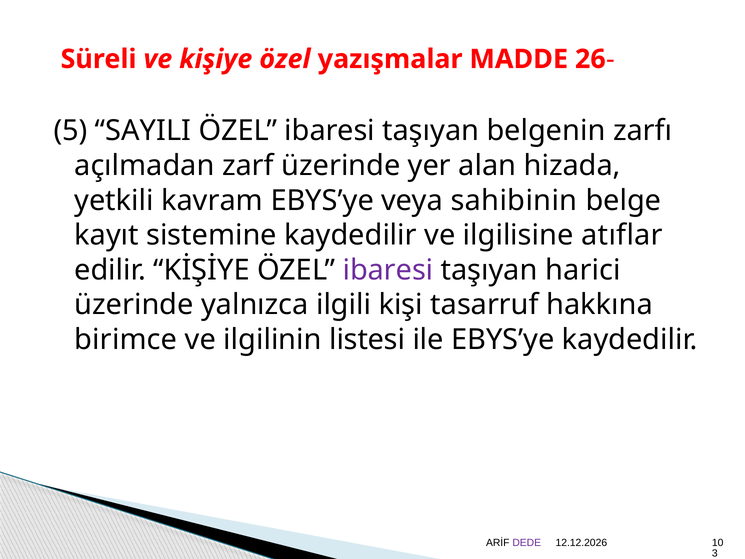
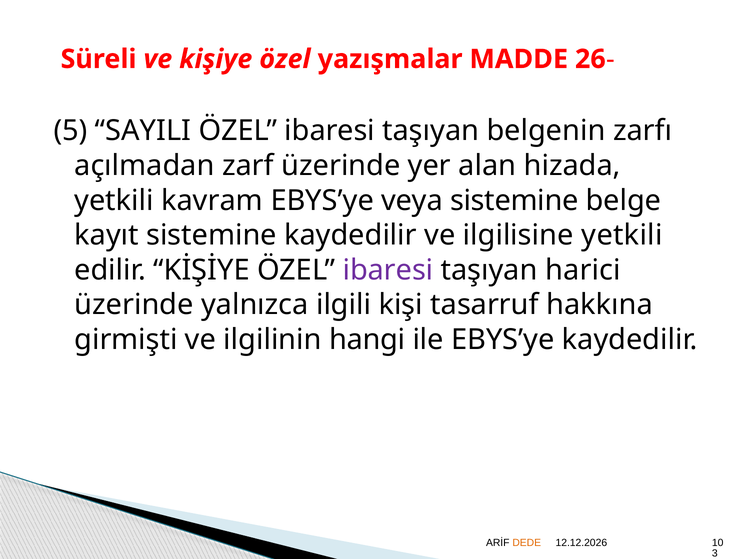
veya sahibinin: sahibinin -> sistemine (514, 200)
ilgilisine atıflar: atıflar -> yetkili (622, 235)
birimce: birimce -> girmişti (126, 340)
listesi: listesi -> hangi (367, 340)
DEDE colour: purple -> orange (527, 543)
